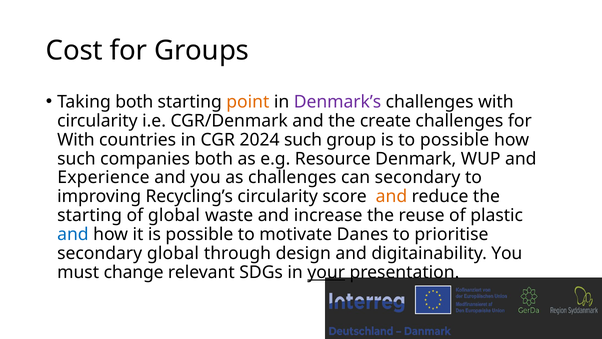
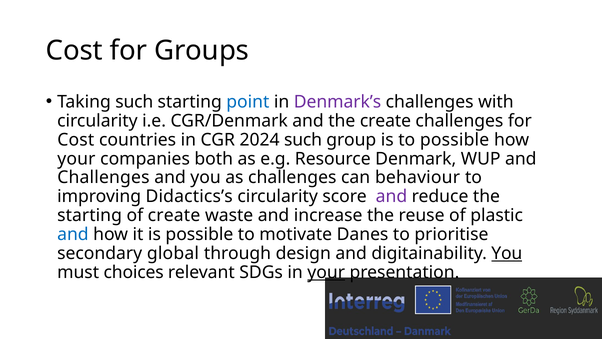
Taking both: both -> such (134, 102)
point colour: orange -> blue (248, 102)
With: With -> Cost (76, 140)
such: such -> your (76, 159)
Experience: Experience -> Challenges (103, 177)
can secondary: secondary -> behaviour (418, 177)
Recycling’s: Recycling’s -> Didactics’s (189, 196)
and colour: orange -> purple (391, 196)
of global: global -> create (174, 215)
You underline: none -> present (507, 253)
change: change -> choices (134, 272)
